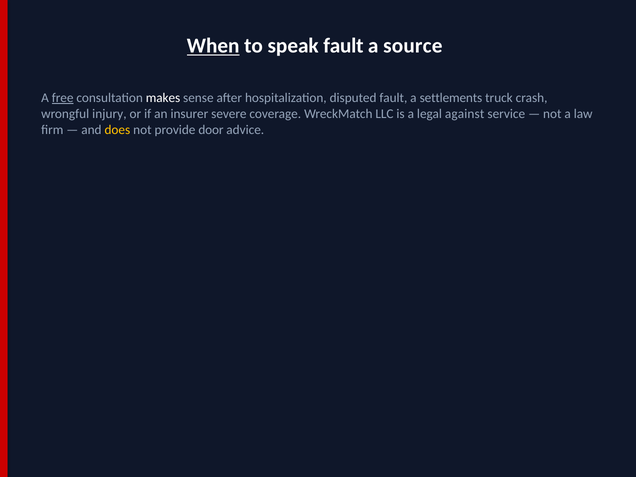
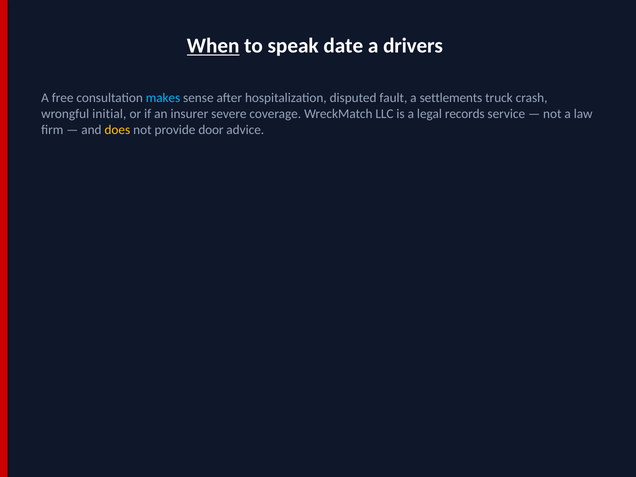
speak fault: fault -> date (343, 46)
source: source -> drivers (413, 46)
free underline: present -> none (63, 98)
makes colour: white -> light blue (163, 98)
injury: injury -> initial (109, 114)
against: against -> records (465, 114)
